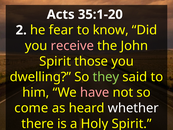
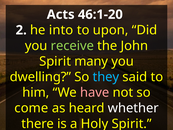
35:1-20: 35:1-20 -> 46:1-20 (100, 14)
fear: fear -> into (61, 30)
know: know -> upon (111, 30)
receive colour: pink -> light green (72, 46)
those: those -> many (91, 61)
they colour: light green -> light blue (106, 77)
